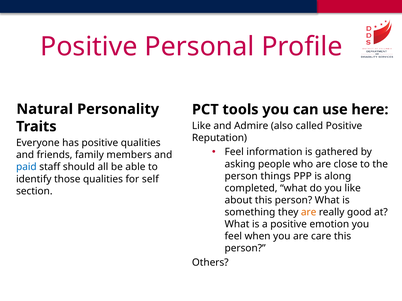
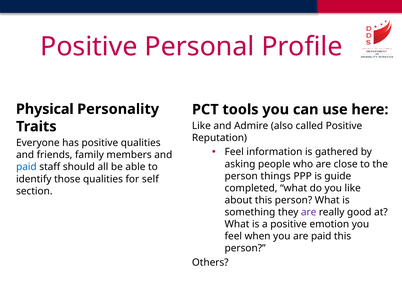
Natural: Natural -> Physical (45, 109)
along: along -> guide (338, 176)
are colour: orange -> purple (309, 213)
are care: care -> paid (321, 237)
